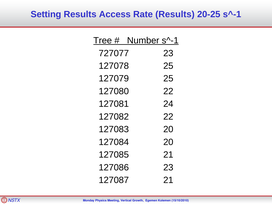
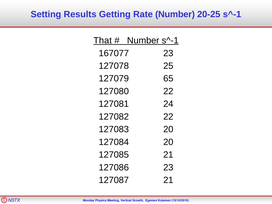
Access: Access -> Getting (115, 14)
Rate Results: Results -> Number (175, 14)
Tree: Tree -> That (103, 41)
727077: 727077 -> 167077 (114, 53)
127079 25: 25 -> 65 (168, 79)
